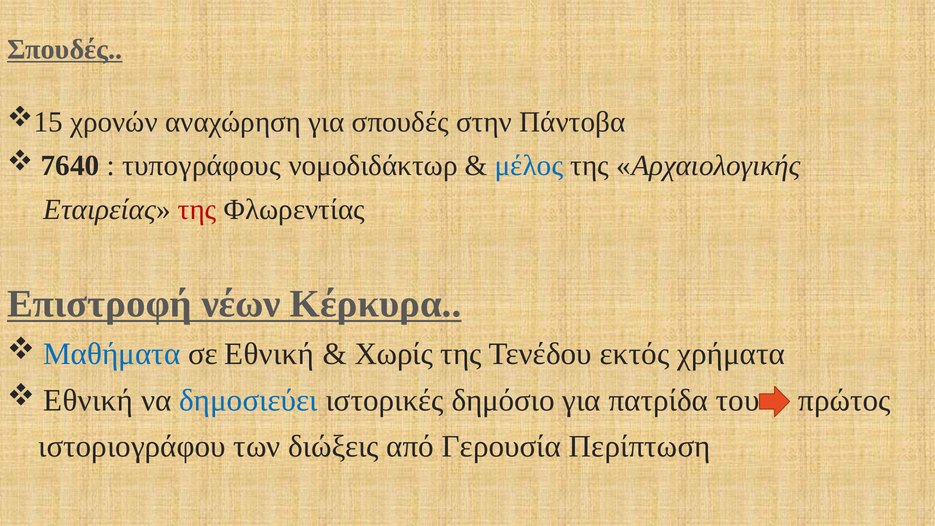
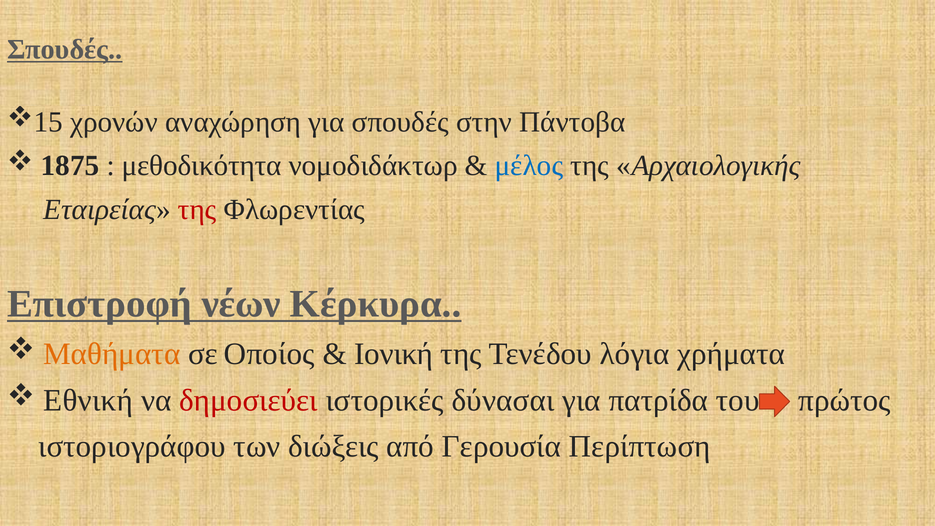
7640: 7640 -> 1875 (70, 166)
τυπογράφους: τυπογράφους -> μεθοδικότητα (202, 166)
Μαθήματα colour: blue -> orange (112, 354)
σε Εθνική: Εθνική -> Οποίος (269, 354)
Χωρίς: Χωρίς -> Ιονική (394, 354)
εκτός: εκτός -> λόγια (634, 354)
δημοσιεύει colour: blue -> red (248, 400)
δημόσιο: δημόσιο -> δύνασαι (503, 400)
